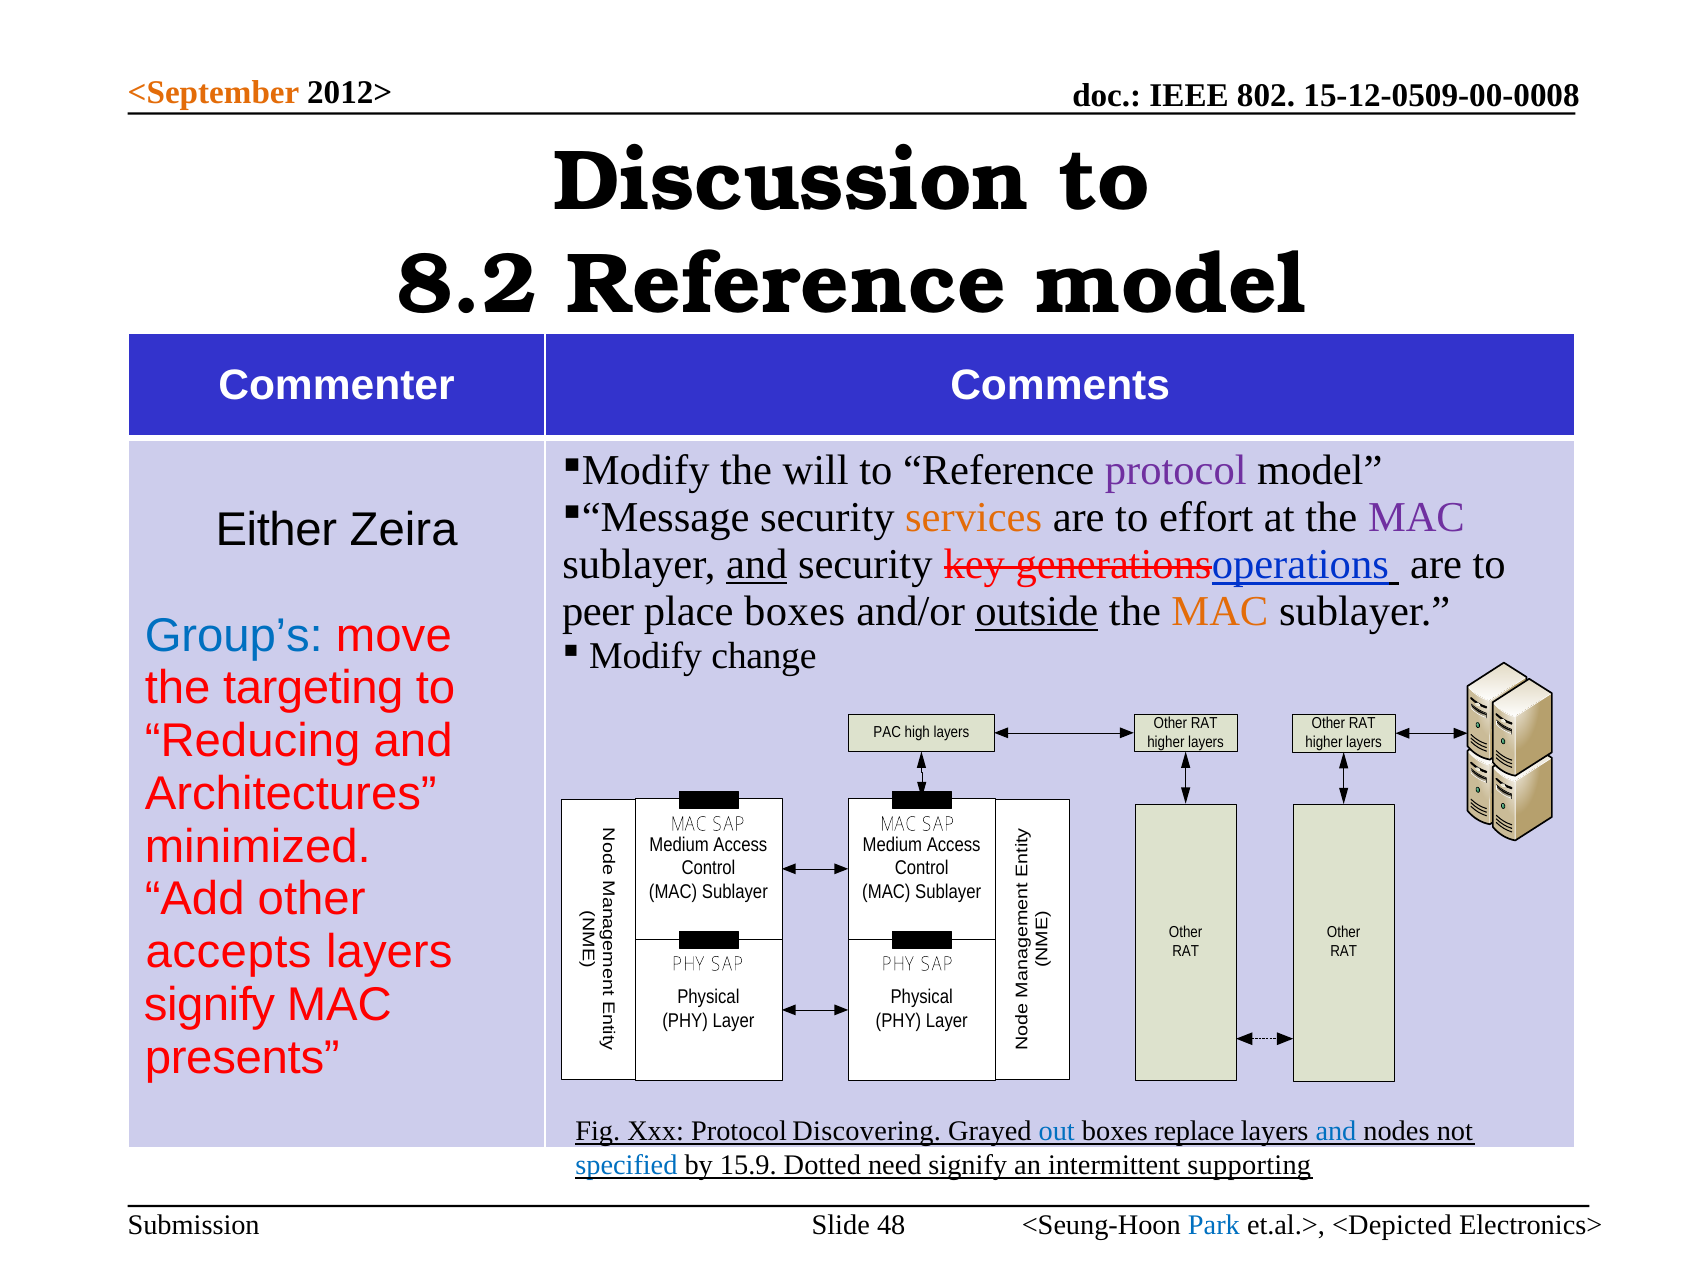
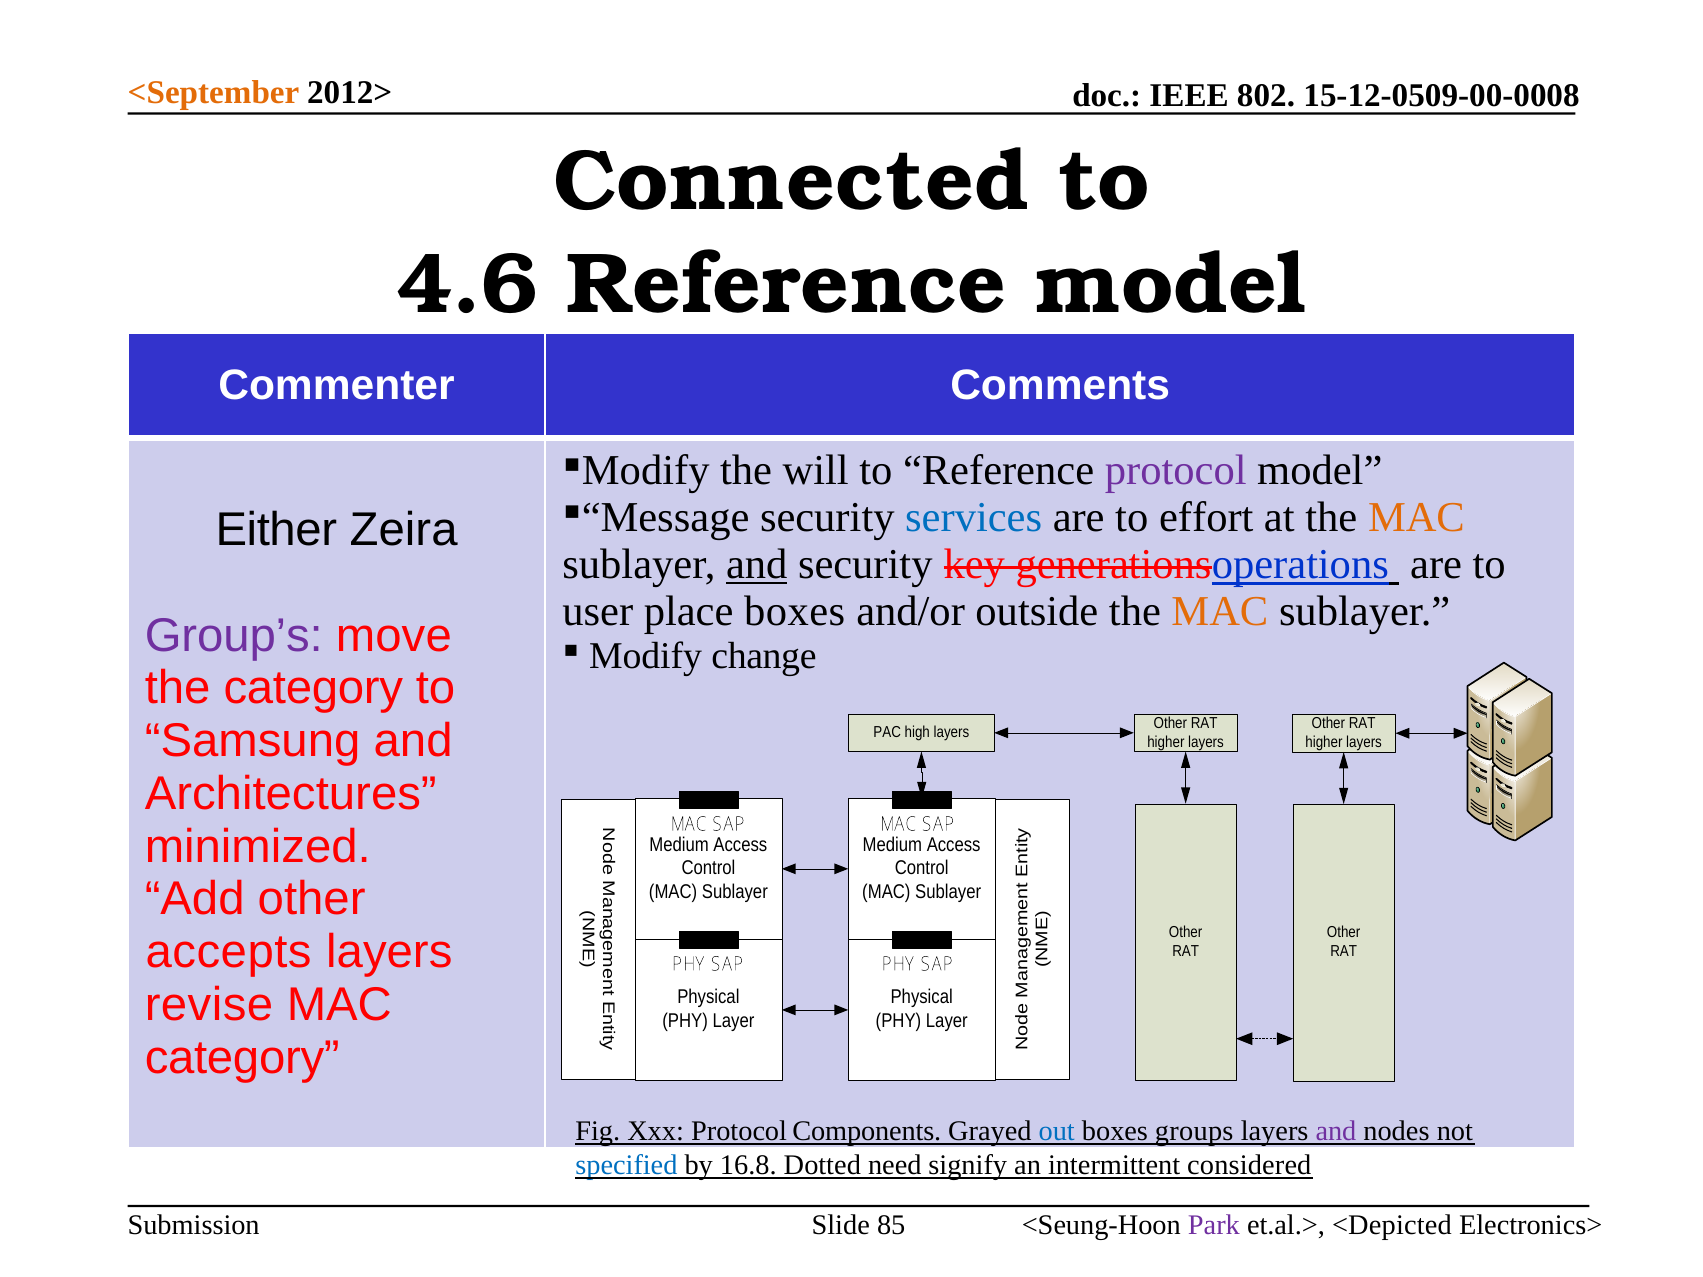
Discussion: Discussion -> Connected (791, 182)
8.2: 8.2 -> 4.6 (467, 284)
services colour: orange -> blue (974, 518)
MAC colour: purple -> orange (1416, 518)
peer: peer -> user (598, 612)
outside underline: present -> none (1037, 612)
Group’s colour: blue -> purple (234, 636)
the targeting: targeting -> category (313, 688)
Reducing: Reducing -> Samsung (253, 741)
signify: signify -> revise (209, 1005)
presents: presents -> category (242, 1058)
Discovering: Discovering -> Components (867, 1132)
replace: replace -> groups (1194, 1132)
and colour: blue -> purple (1336, 1132)
15.9: 15.9 -> 16.8 (748, 1166)
supporting: supporting -> considered (1249, 1166)
48: 48 -> 85 (891, 1225)
Park colour: blue -> purple (1214, 1225)
